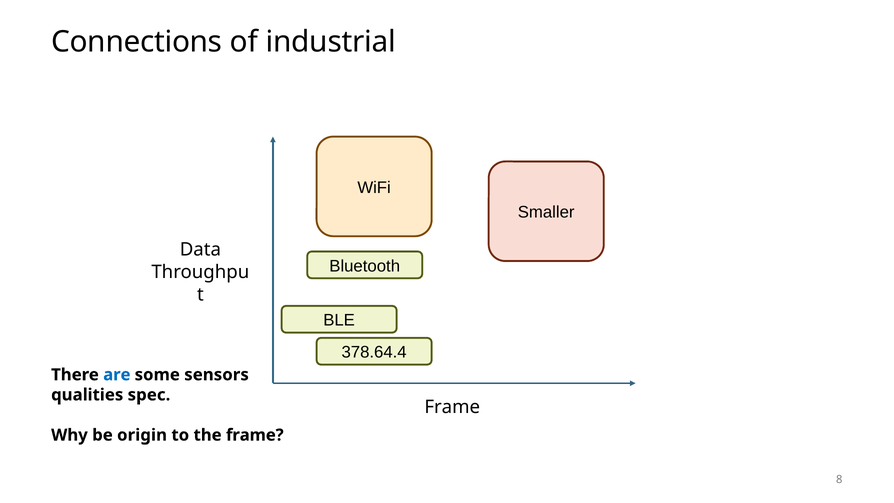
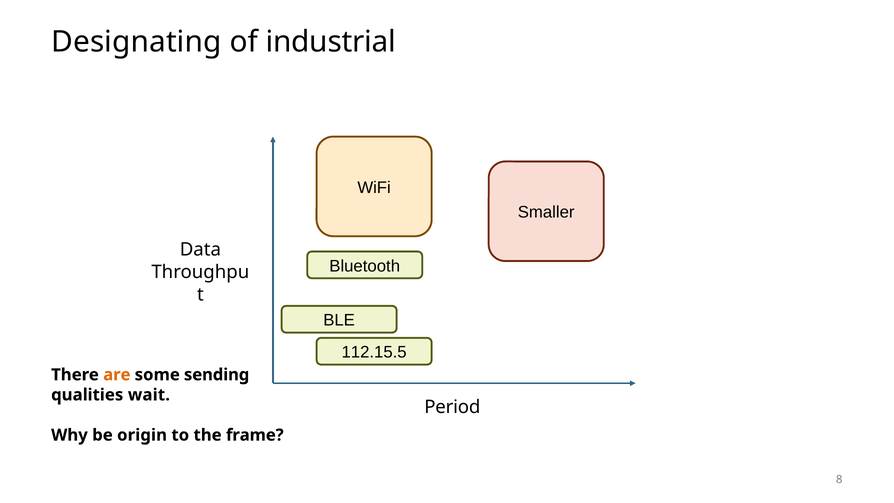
Connections: Connections -> Designating (136, 42)
378.64.4: 378.64.4 -> 112.15.5 (374, 352)
are colour: blue -> orange (117, 375)
sensors: sensors -> sending (217, 375)
spec: spec -> wait (149, 395)
Frame: Frame -> Period (452, 407)
